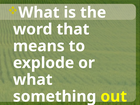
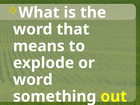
what: what -> word (33, 80)
